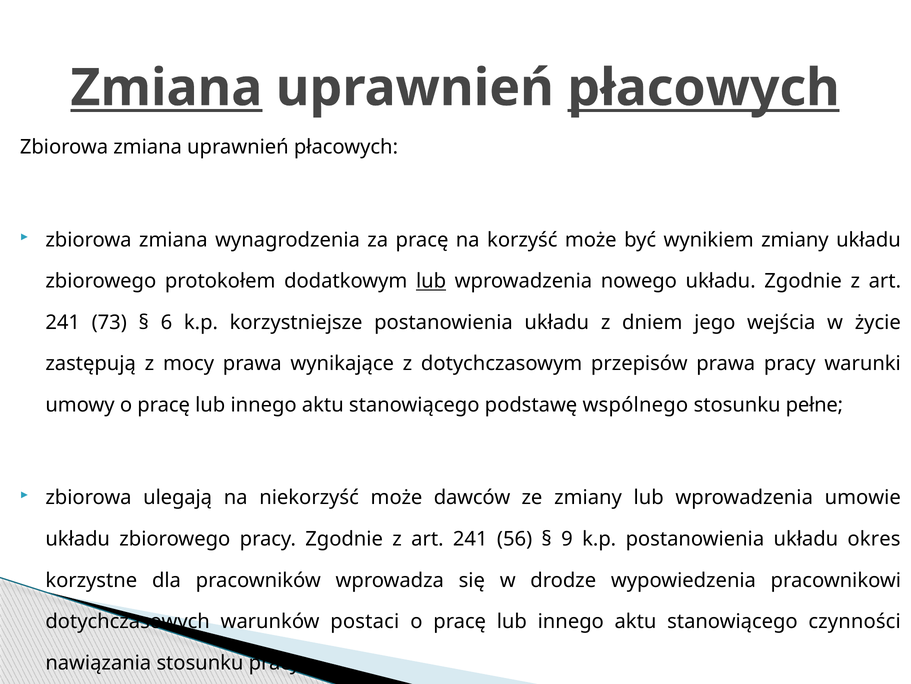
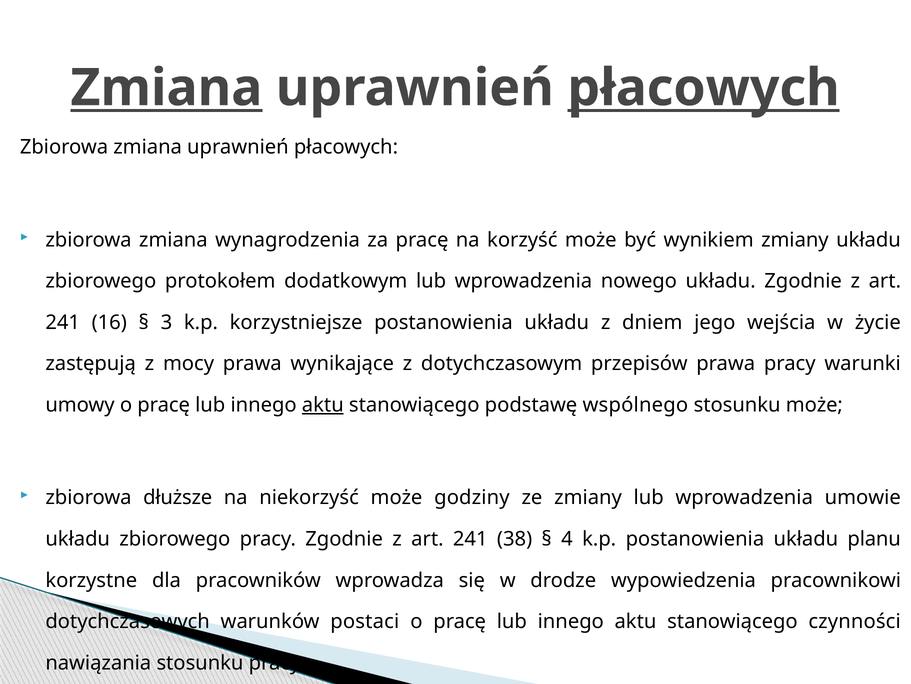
lub underline: present -> none (431, 281)
73: 73 -> 16 (109, 322)
6: 6 -> 3 (167, 322)
aktu underline: none -> present (323, 405)
stosunku pełne: pełne -> może (814, 405)
ulegają: ulegają -> dłuższe (178, 497)
dawców: dawców -> godziny (472, 497)
56: 56 -> 38 (515, 538)
9: 9 -> 4 (567, 538)
okres: okres -> planu (874, 538)
